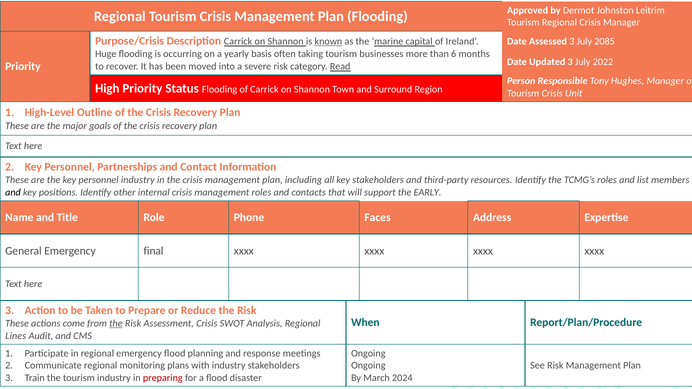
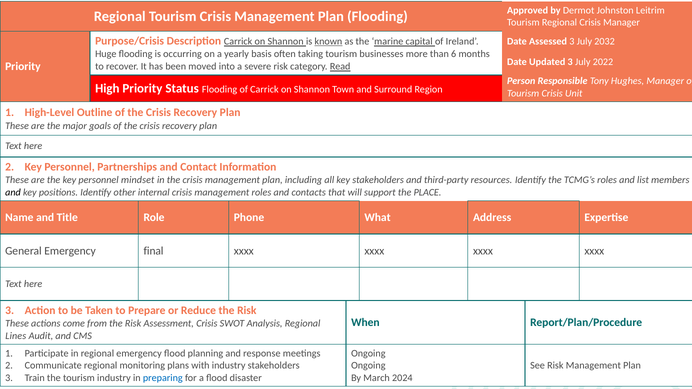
2085: 2085 -> 2032 (605, 42)
personnel industry: industry -> mindset (138, 180)
EARLY: EARLY -> PLACE (428, 192)
Faces: Faces -> What (378, 218)
the underline: present -> none (116, 324)
preparing colour: red -> blue (163, 378)
